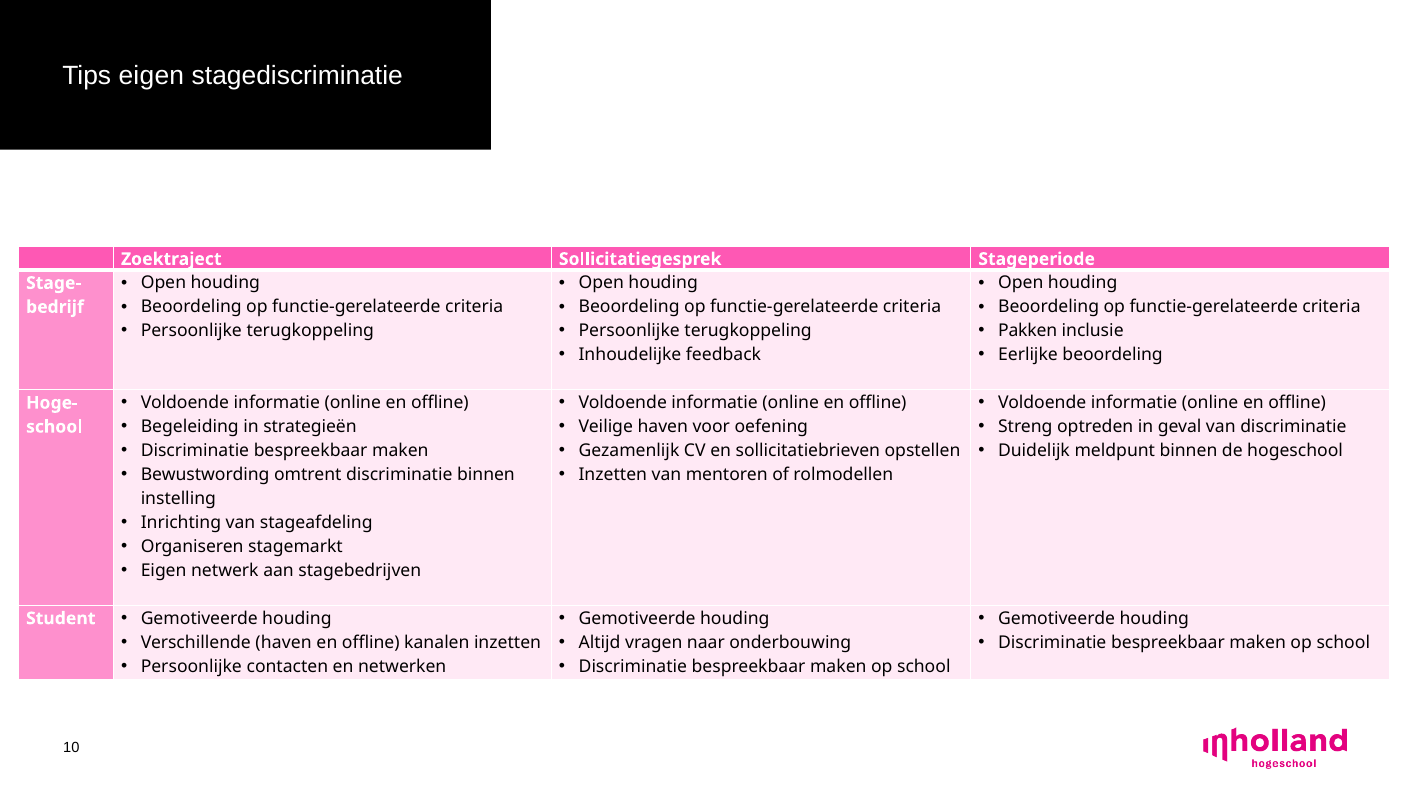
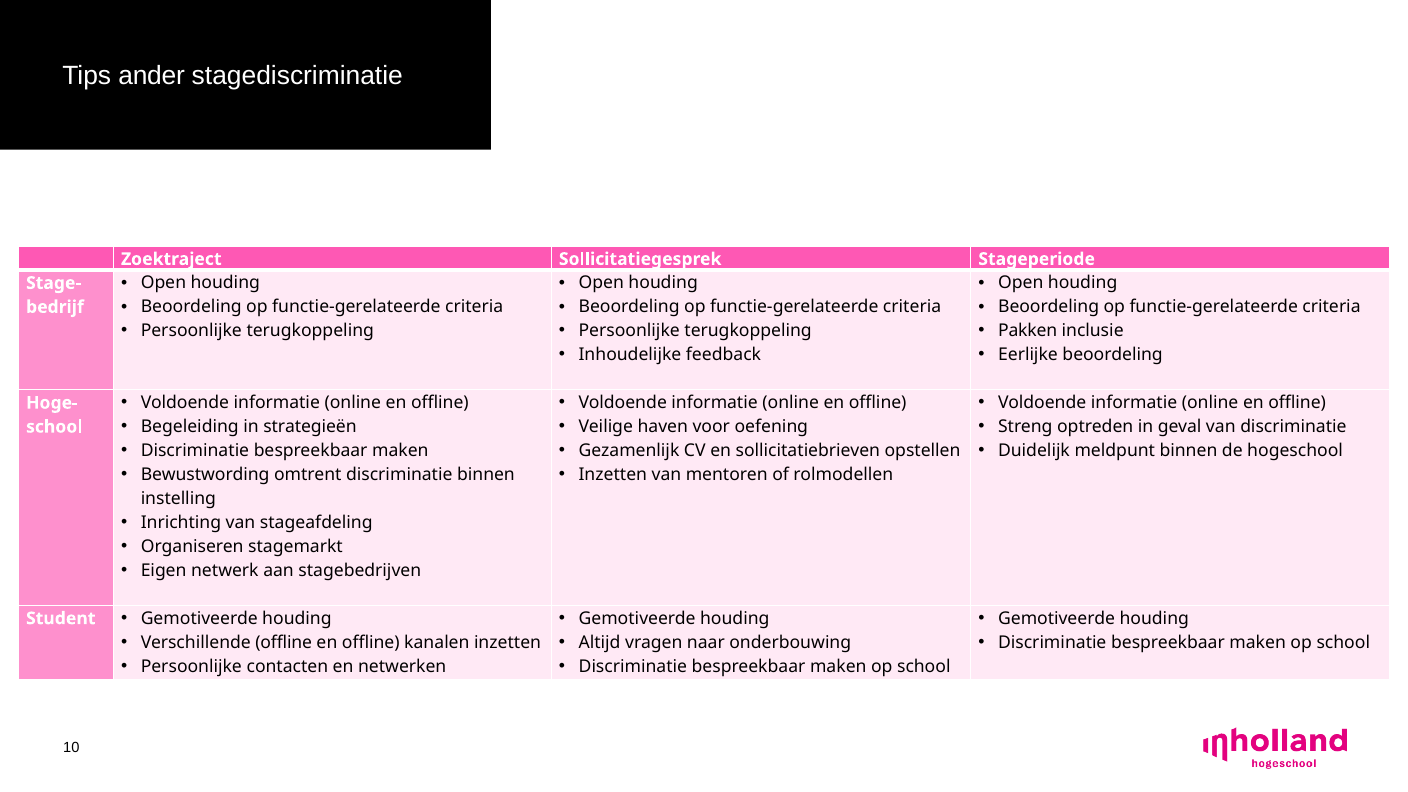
Tips eigen: eigen -> ander (152, 76)
Verschillende haven: haven -> offline (284, 642)
